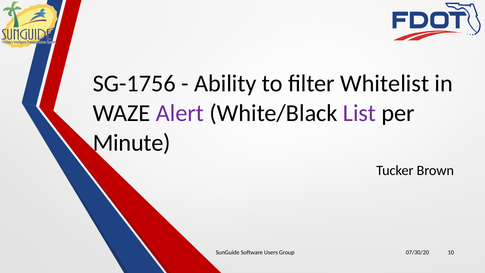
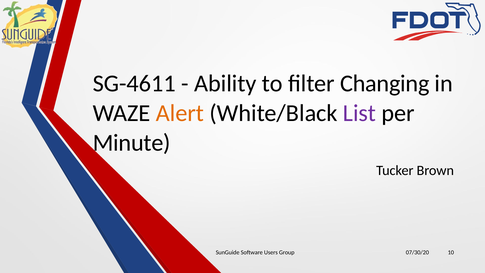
SG-1756: SG-1756 -> SG-4611 (134, 83)
Whitelist: Whitelist -> Changing (385, 83)
Alert colour: purple -> orange (180, 113)
